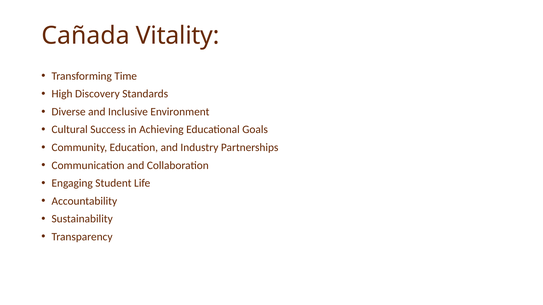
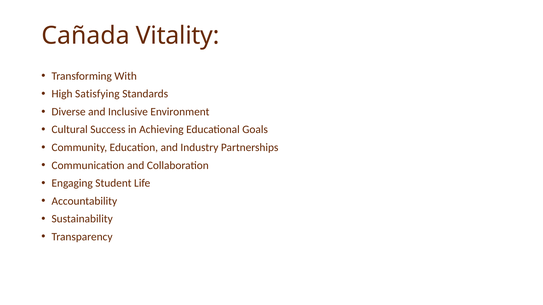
Time: Time -> With (126, 76)
Discovery: Discovery -> Satisfying (97, 94)
